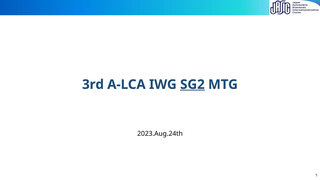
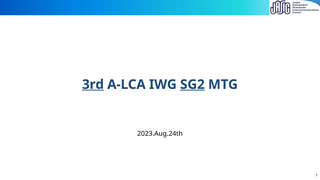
3rd underline: none -> present (93, 84)
